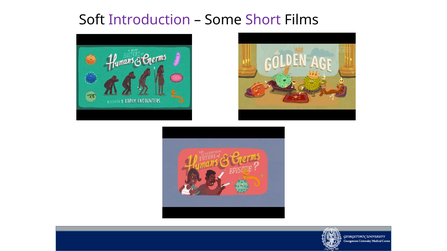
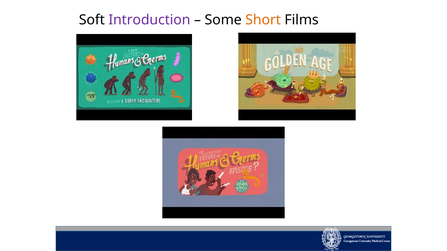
Short colour: purple -> orange (263, 20)
